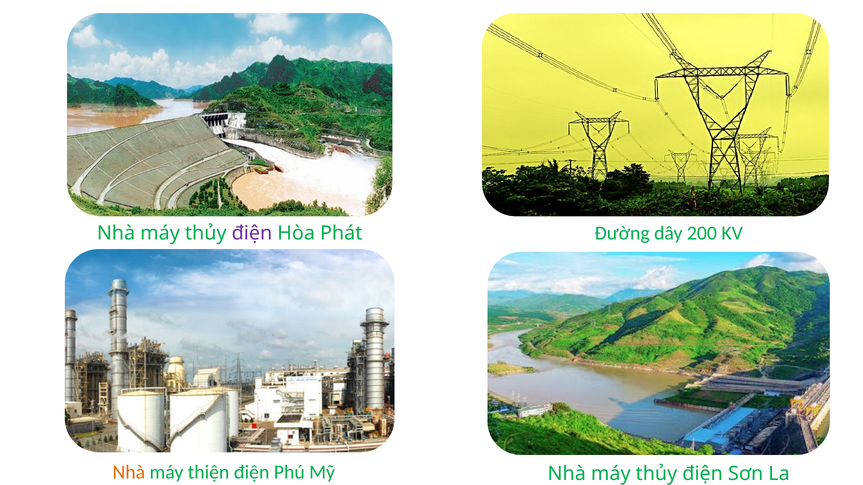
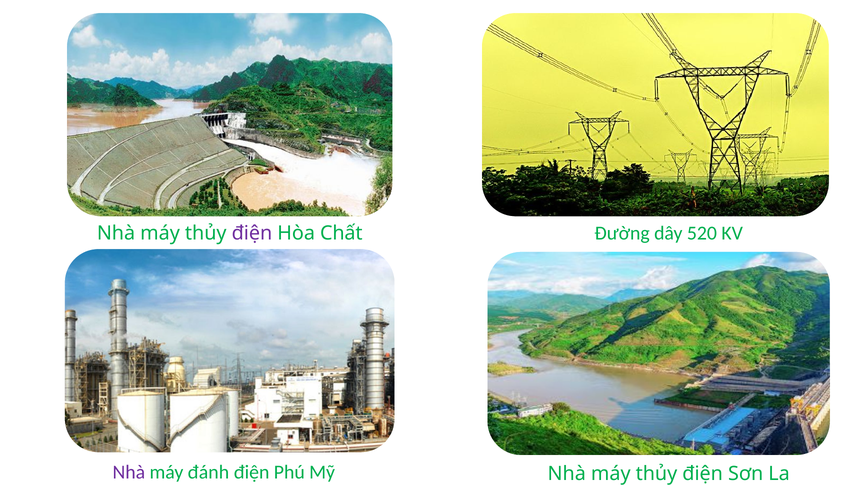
200: 200 -> 520 (702, 233)
Phát: Phát -> Chất (341, 233)
Nhà colour: orange -> purple (129, 473)
thiện: thiện -> đánh (208, 473)
